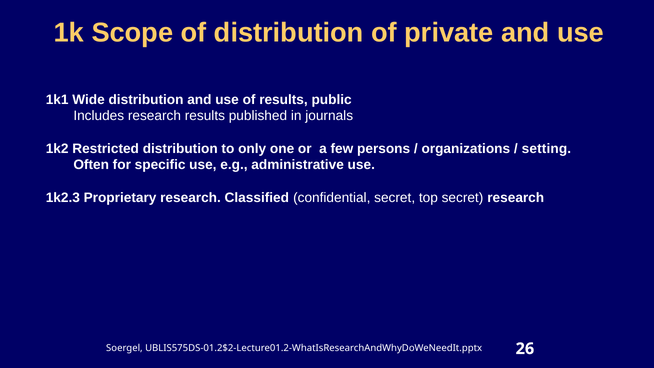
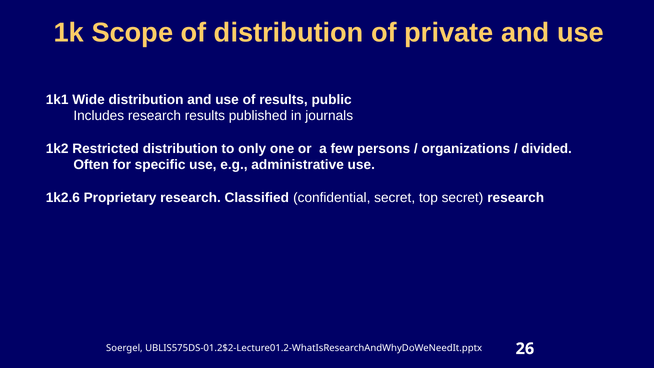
setting: setting -> divided (547, 149)
1k2.3: 1k2.3 -> 1k2.6 (63, 198)
